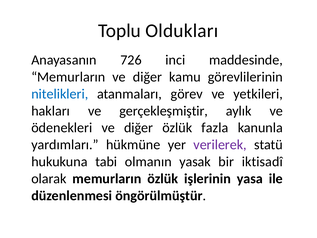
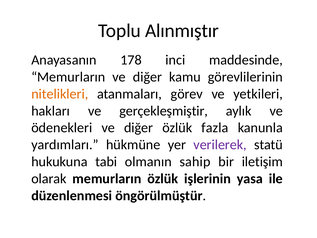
Oldukları: Oldukları -> Alınmıştır (182, 31)
726: 726 -> 178 (131, 60)
nitelikleri colour: blue -> orange (60, 94)
yasak: yasak -> sahip (195, 162)
iktisadî: iktisadî -> iletişim (262, 162)
